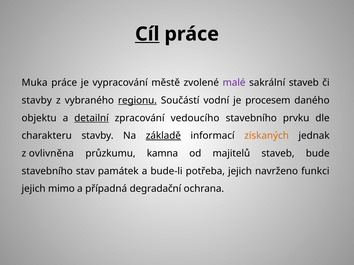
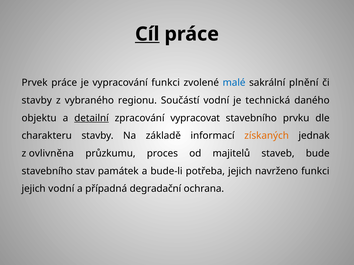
Muka: Muka -> Prvek (35, 83)
vypracování městě: městě -> funkci (166, 83)
malé colour: purple -> blue (234, 83)
sakrální staveb: staveb -> plnění (304, 83)
regionu underline: present -> none (137, 101)
procesem: procesem -> technická (268, 101)
vedoucího: vedoucího -> vypracovat (195, 118)
základě underline: present -> none (163, 136)
kamna: kamna -> proces (162, 154)
jejich mimo: mimo -> vodní (61, 189)
